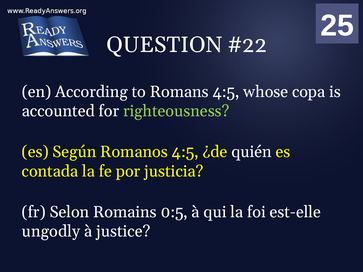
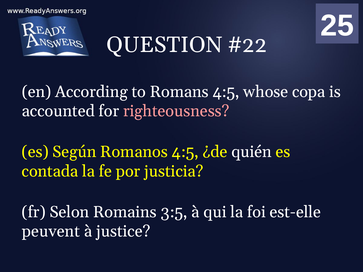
righteousness colour: light green -> pink (176, 111)
0:5: 0:5 -> 3:5 (174, 212)
ungodly: ungodly -> peuvent (51, 232)
